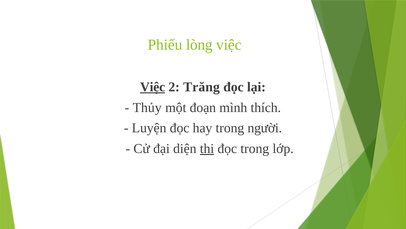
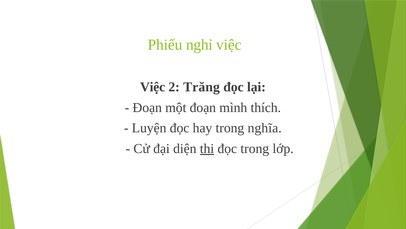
lòng: lòng -> nghỉ (199, 45)
Việc underline: present -> none (153, 87)
Thủy: Thủy -> Đoạn (147, 107)
người: người -> nghĩa (265, 128)
